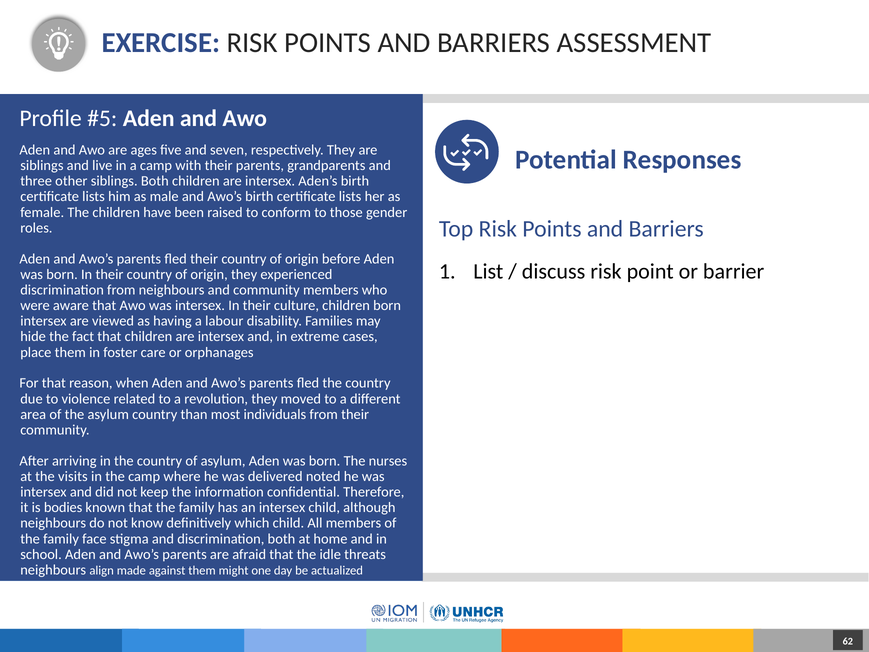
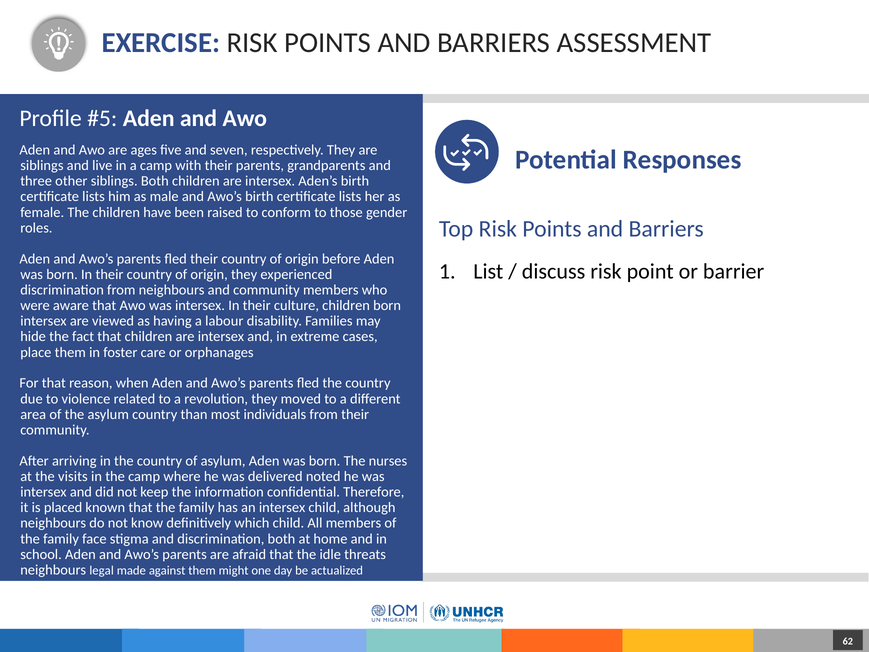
bodies: bodies -> placed (63, 508)
align: align -> legal (102, 571)
